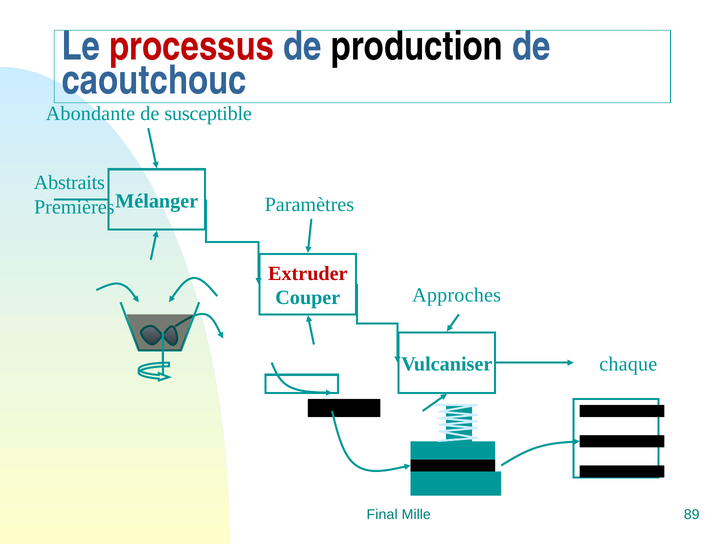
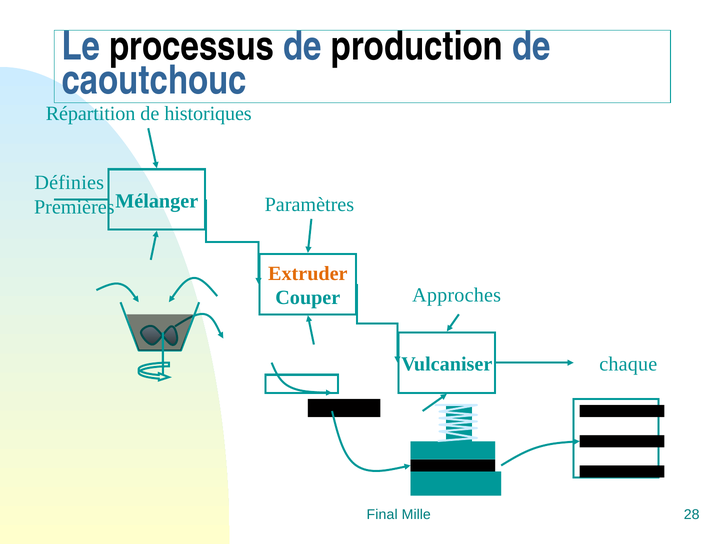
processus colour: red -> black (192, 46)
Abondante: Abondante -> Répartition (91, 114)
susceptible: susceptible -> historiques (208, 114)
Abstraits: Abstraits -> Définies (69, 183)
Extruder colour: red -> orange (308, 273)
89: 89 -> 28 (692, 515)
